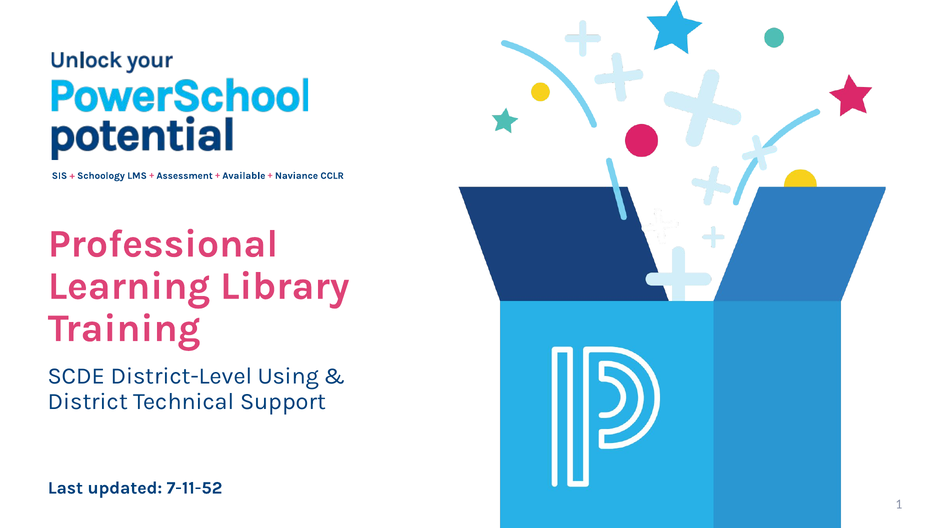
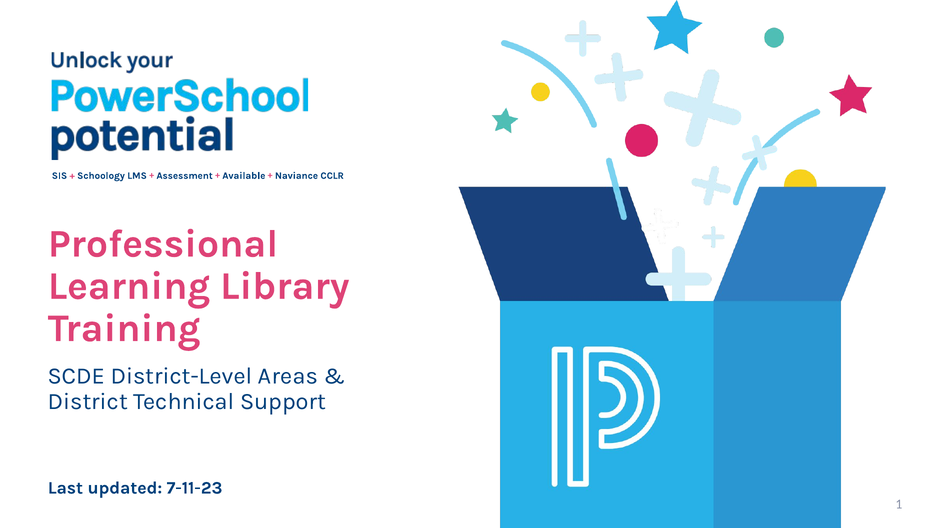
Using: Using -> Areas (288, 376)
7-11-52: 7-11-52 -> 7-11-23 (195, 488)
